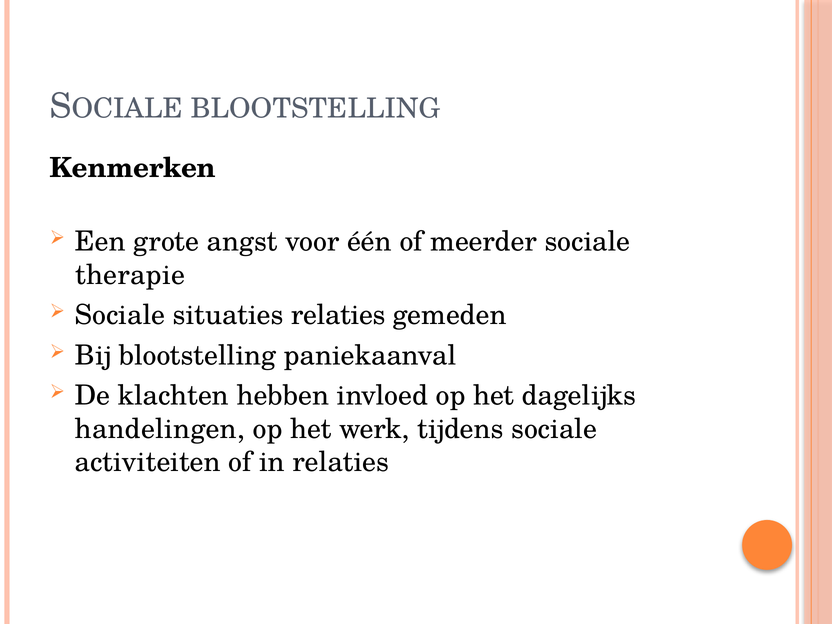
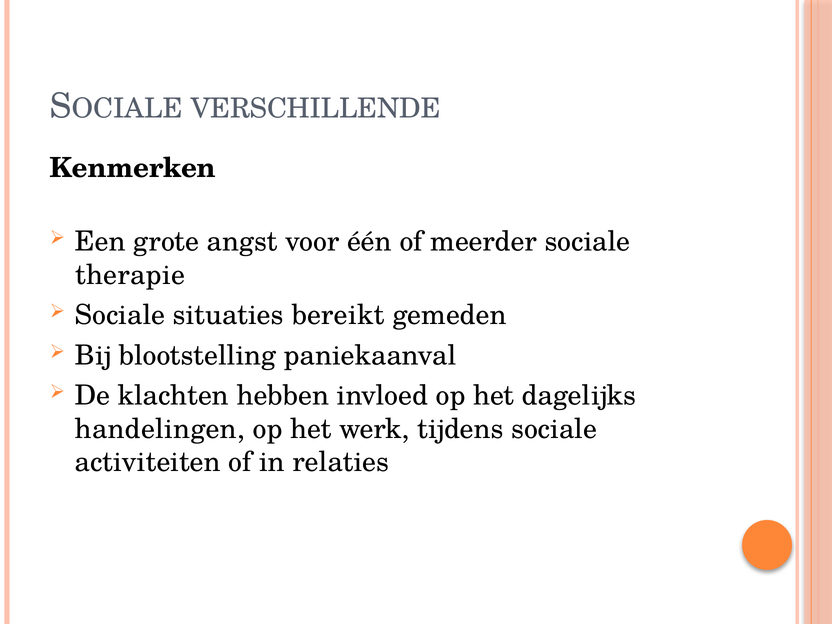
BLOOTSTELLING: BLOOTSTELLING -> VERSCHILLENDE (316, 109)
situaties relaties: relaties -> bereikt (338, 315)
